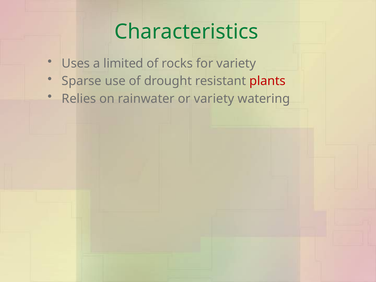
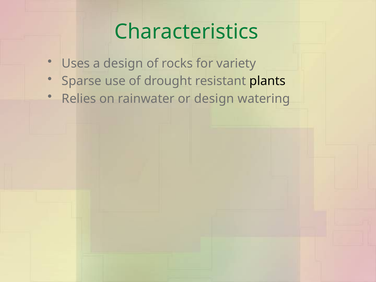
a limited: limited -> design (123, 64)
plants colour: red -> black (268, 81)
or variety: variety -> design (214, 99)
